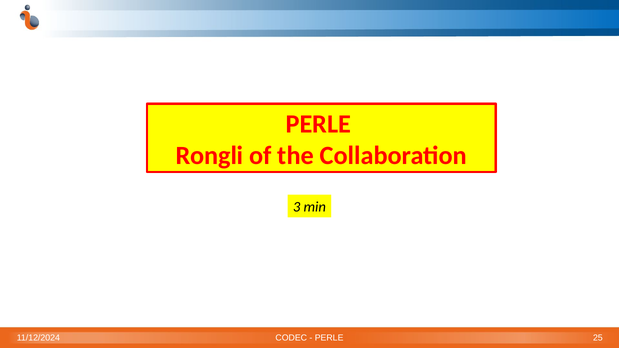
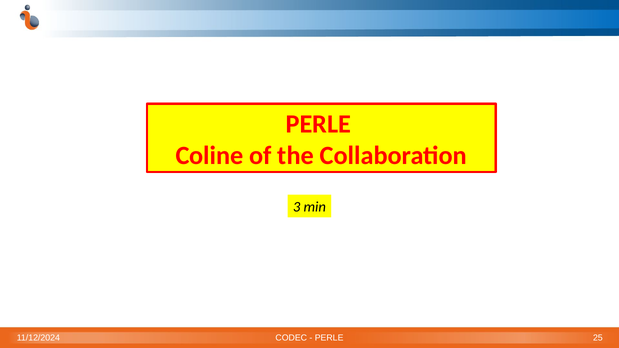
Rongli: Rongli -> Coline (209, 155)
